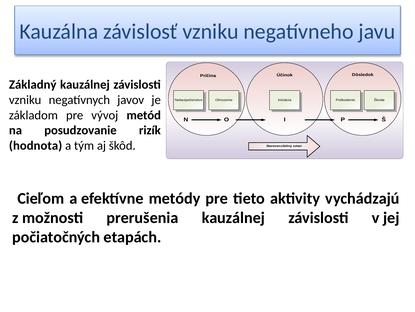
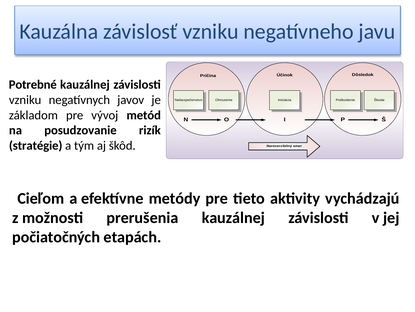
Základný: Základný -> Potrebné (33, 84)
hodnota: hodnota -> stratégie (36, 145)
